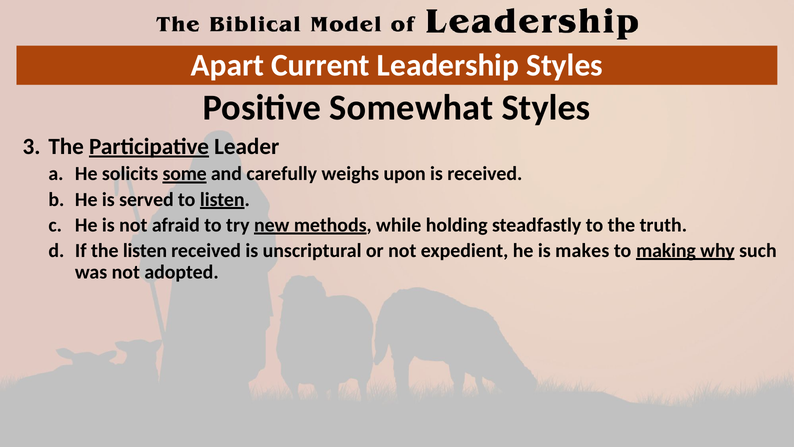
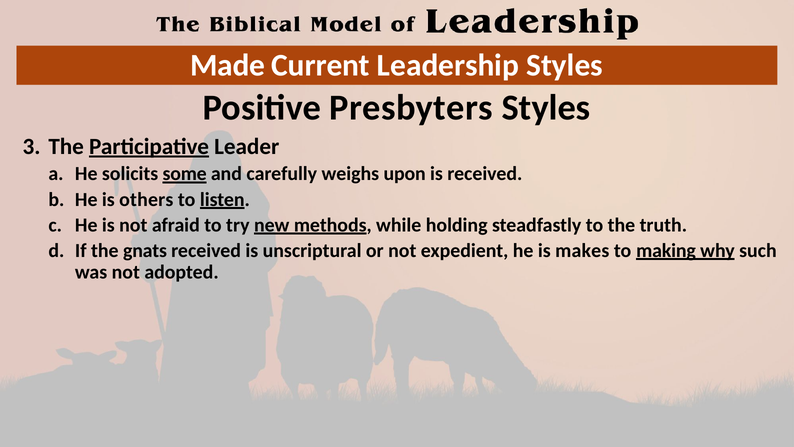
Apart: Apart -> Made (228, 65)
Somewhat: Somewhat -> Presbyters (411, 108)
served: served -> others (146, 199)
the listen: listen -> gnats (145, 250)
